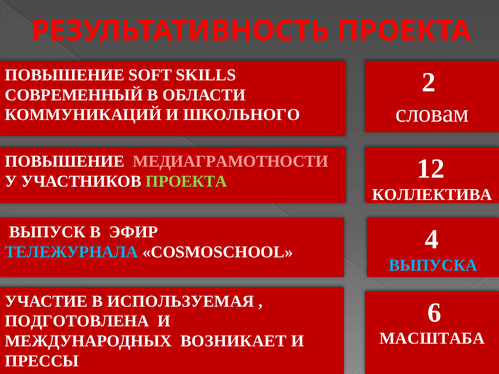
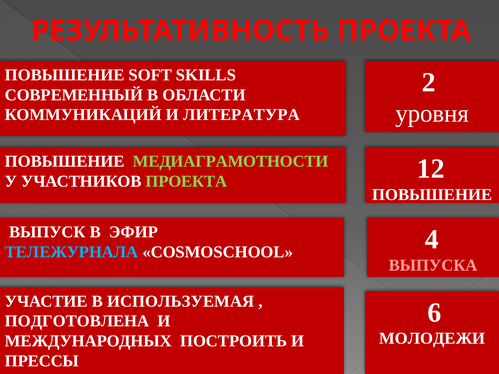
словам: словам -> уровня (432, 114)
ШКОЛЬНОГО: ШКОЛЬНОГО -> ЛИТЕРАТУРА (241, 115)
МЕДИАГРАМОТНОСТИ colour: pink -> light green (231, 161)
КОЛЛЕКТИВА: КОЛЛЕКТИВА -> ПОВЫШЕНИЕ (432, 195)
ВЫПУСКА colour: light blue -> pink (433, 265)
МАСШТАБА: МАСШТАБА -> МОЛОДЕЖИ (432, 339)
ВОЗНИКАЕТ: ВОЗНИКАЕТ -> ПОСТРОИТЬ (234, 341)
